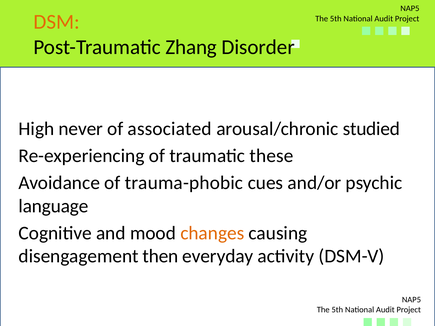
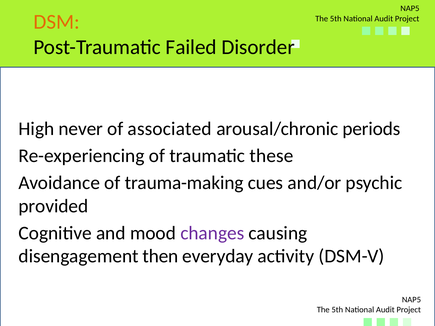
Zhang: Zhang -> Failed (191, 47)
studied: studied -> periods (371, 129)
trauma-phobic: trauma-phobic -> trauma-making (184, 183)
language: language -> provided (53, 206)
changes colour: orange -> purple (212, 233)
